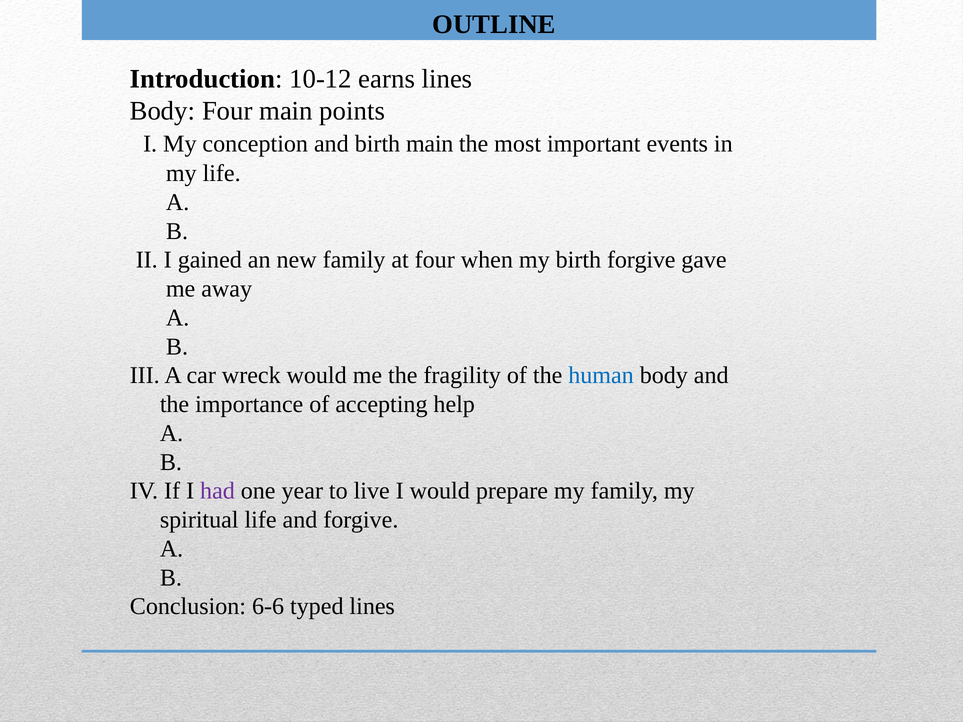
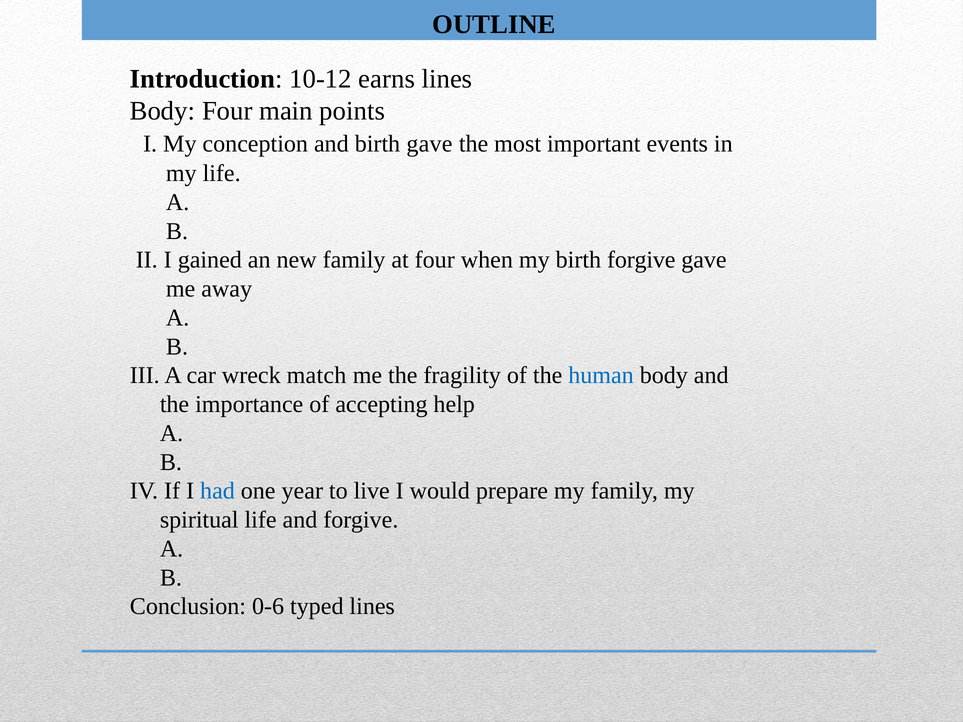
birth main: main -> gave (429, 144)
wreck would: would -> match (317, 376)
had colour: purple -> blue (217, 491)
6-6: 6-6 -> 0-6 (268, 607)
